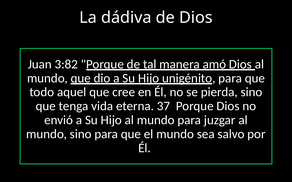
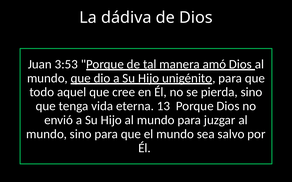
3:82: 3:82 -> 3:53 (66, 64)
37: 37 -> 13 (163, 106)
